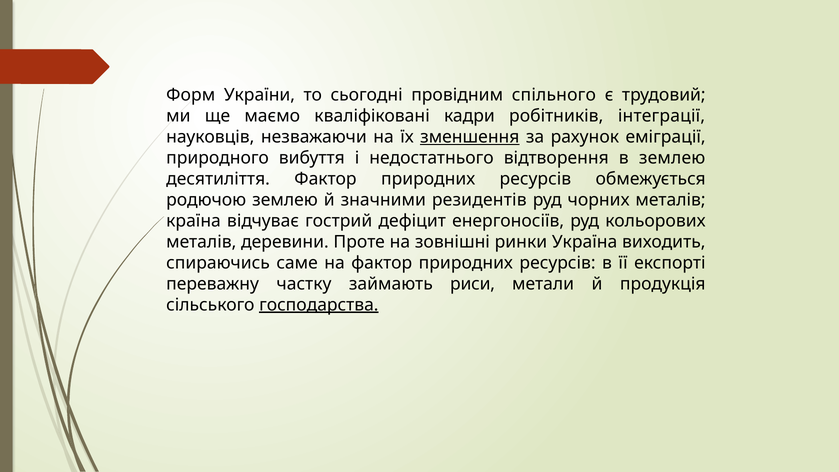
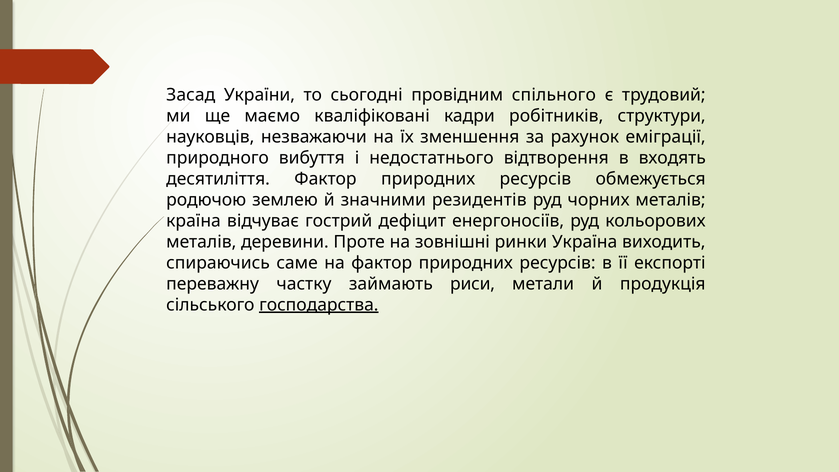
Форм: Форм -> Засад (191, 95)
інтеграції: інтеграції -> структури (662, 116)
зменшення underline: present -> none (470, 137)
в землею: землею -> входять (672, 158)
